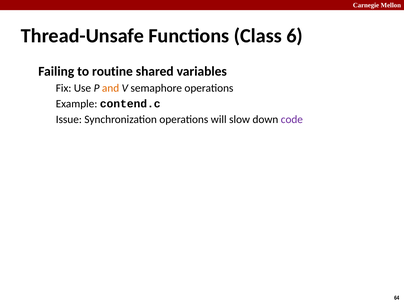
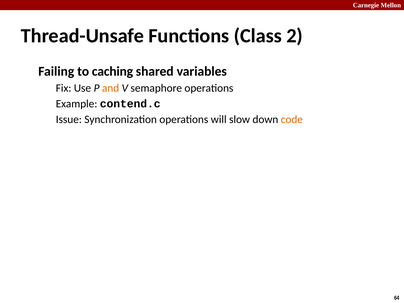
6: 6 -> 2 (295, 36)
routine: routine -> caching (112, 71)
code colour: purple -> orange (292, 120)
